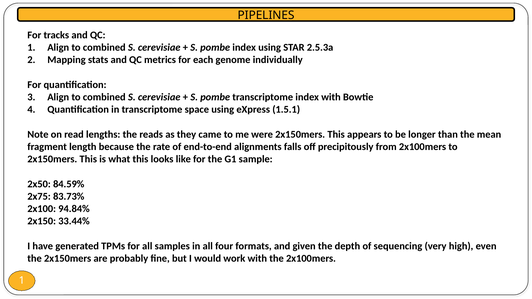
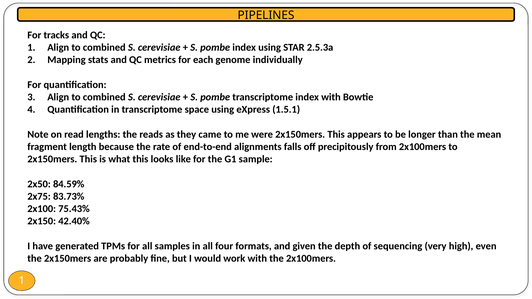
94.84%: 94.84% -> 75.43% (74, 209)
33.44%: 33.44% -> 42.40% (74, 221)
